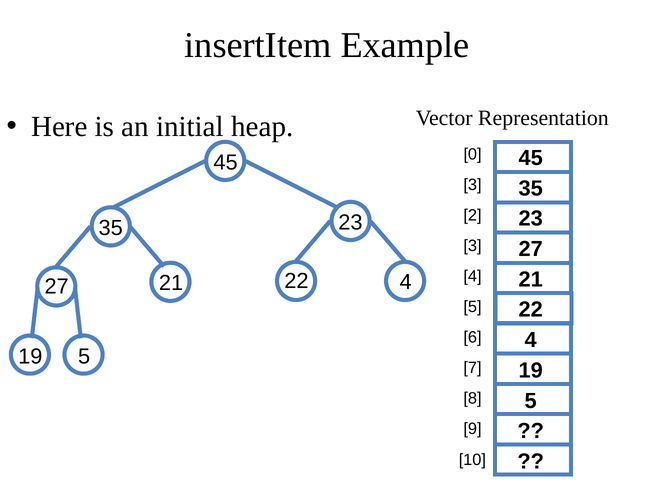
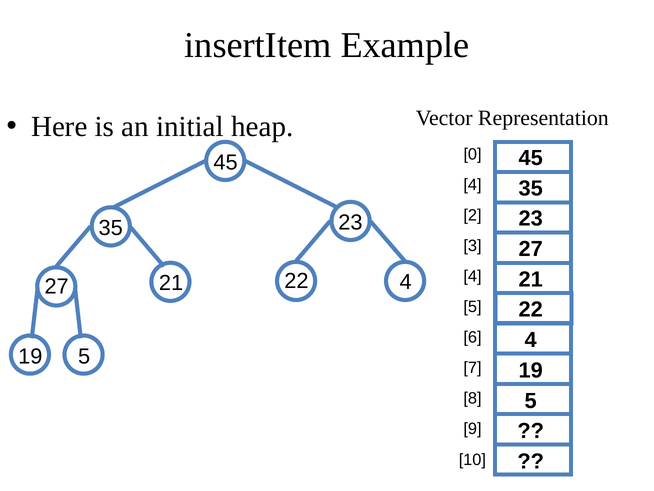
3: 3 -> 4 (473, 184)
